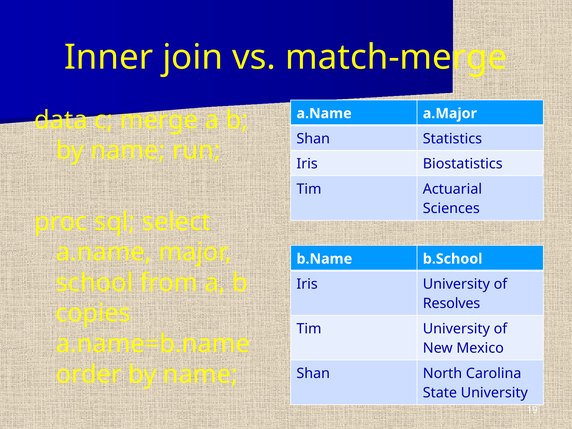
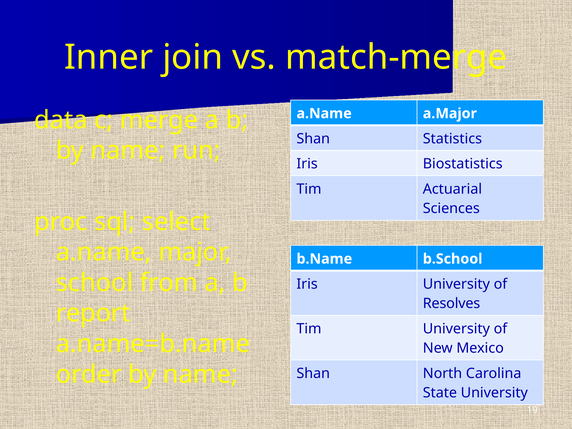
copies: copies -> report (93, 313)
